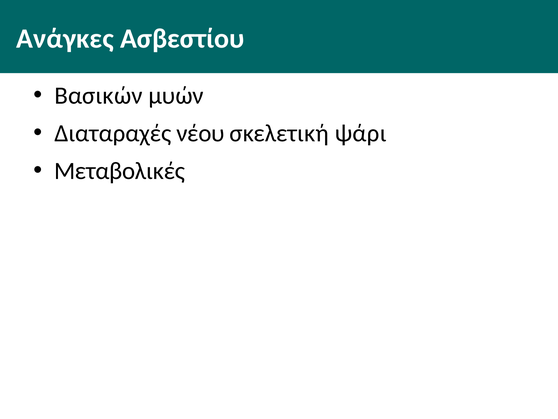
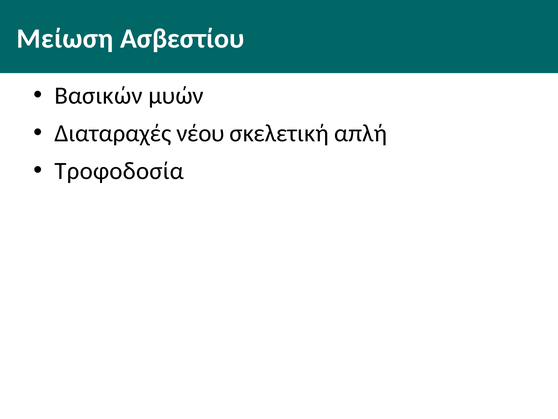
Ανάγκες: Ανάγκες -> Μείωση (65, 38)
ψάρι: ψάρι -> απλή (361, 133)
Μεταβολικές: Μεταβολικές -> Τροφοδοσία (119, 171)
